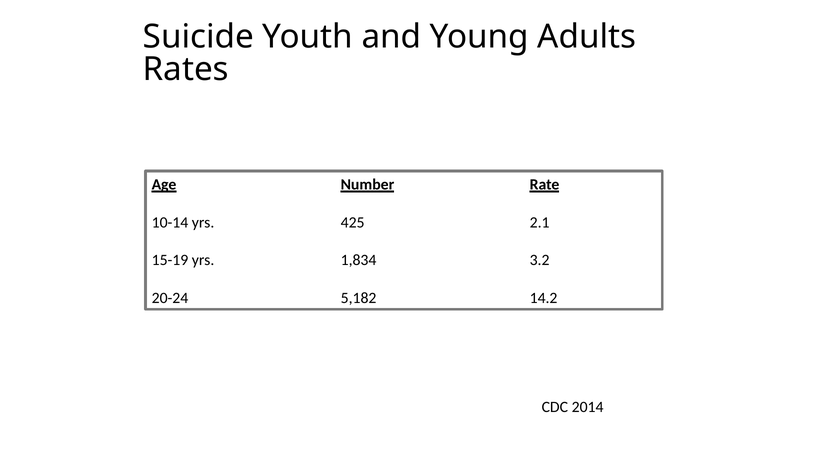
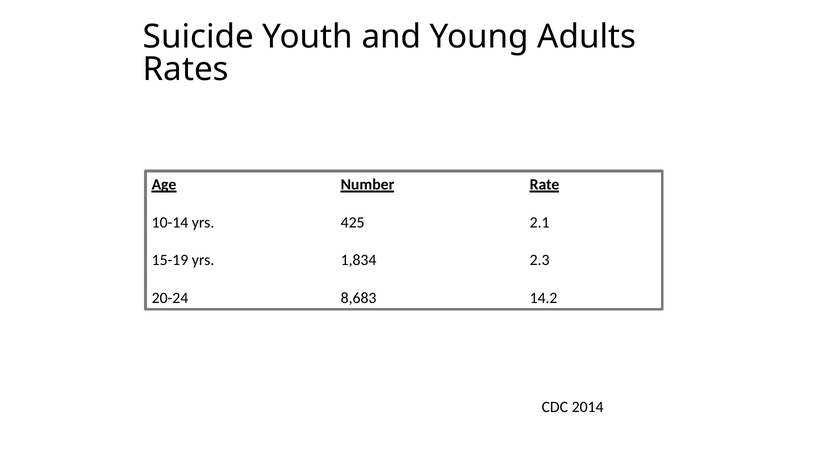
3.2: 3.2 -> 2.3 (540, 260)
5,182: 5,182 -> 8,683 (359, 298)
